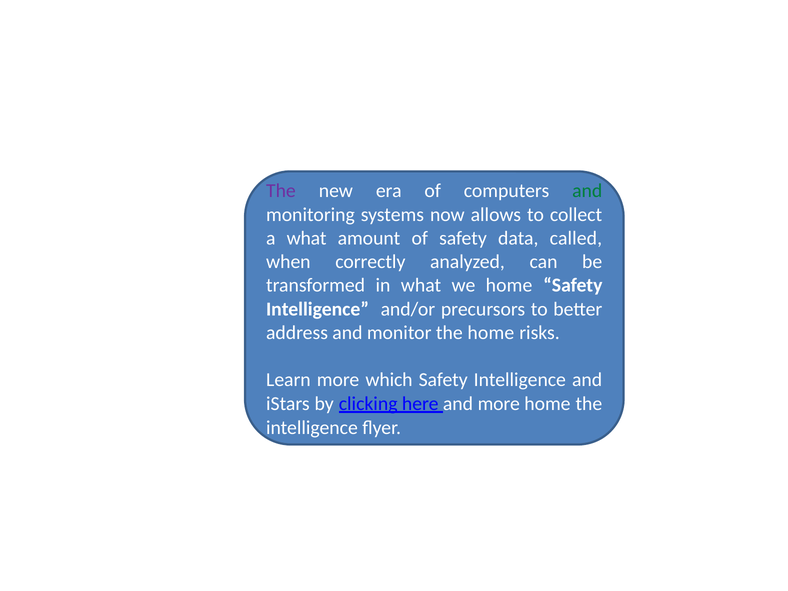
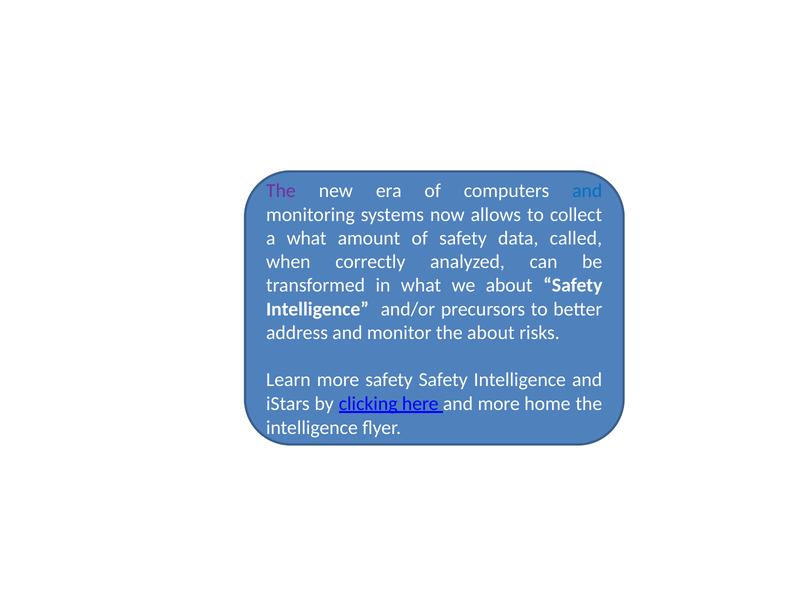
and colour: green -> blue (587, 191)
we home: home -> about (509, 285)
the home: home -> about (491, 333)
more which: which -> safety (389, 380)
